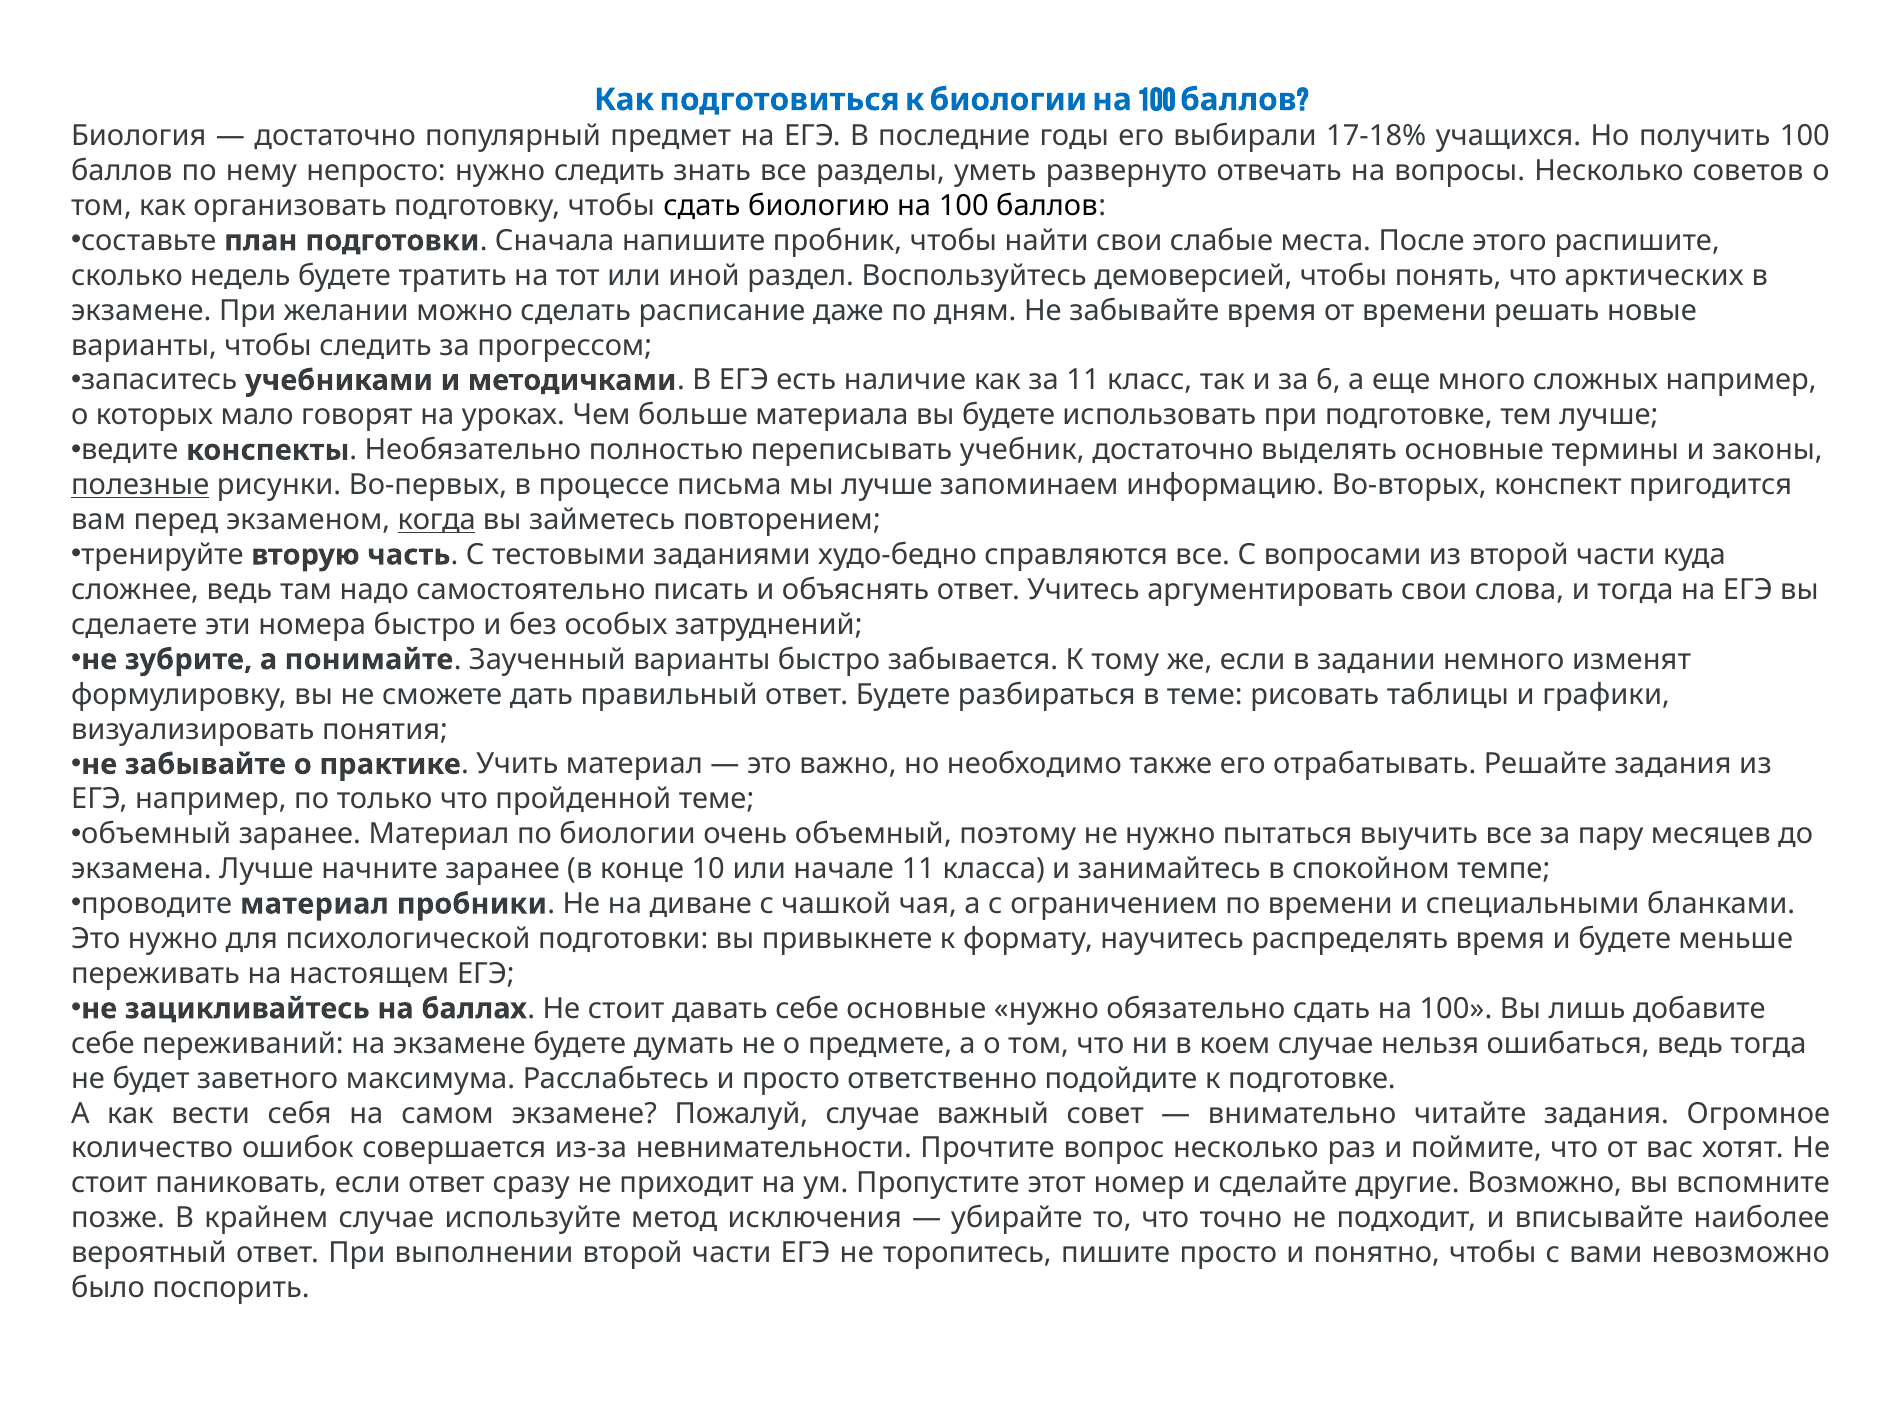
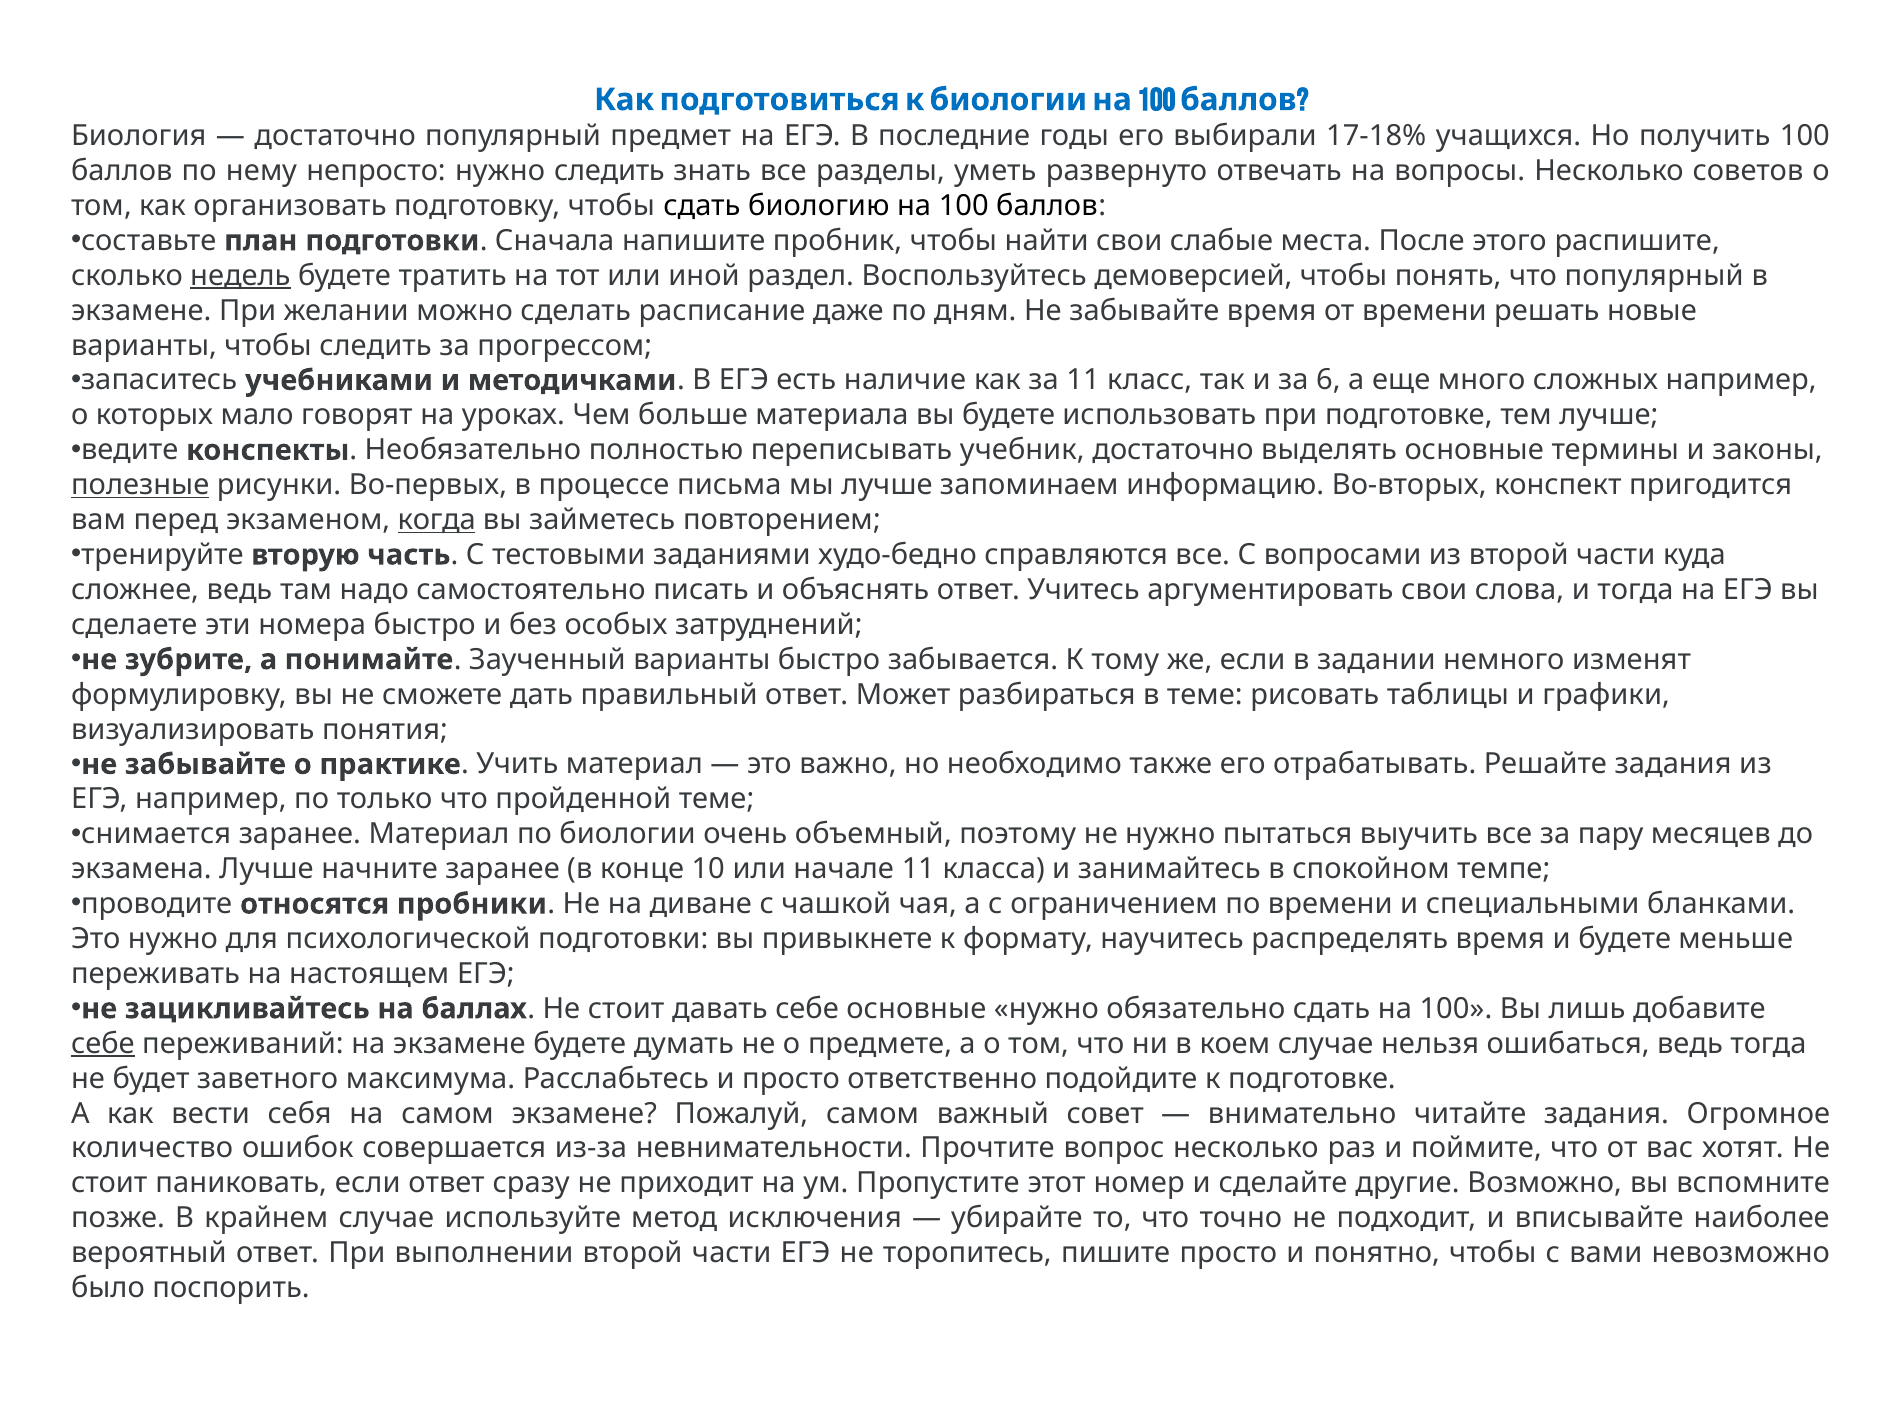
недель underline: none -> present (240, 276)
что арктических: арктических -> популярный (1654, 276)
ответ Будете: Будете -> Может (903, 695)
объемный: объемный -> снимается (156, 834)
проводите материал: материал -> относятся (315, 904)
себе underline: none -> present (103, 1044)
Пожалуй случае: случае -> самом (873, 1114)
